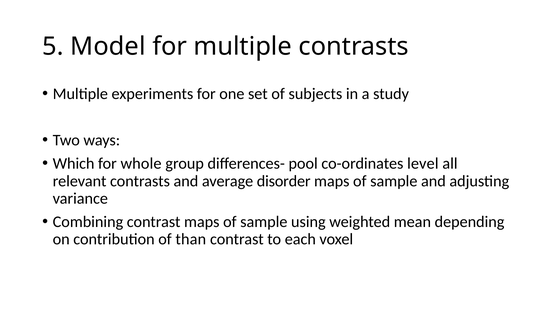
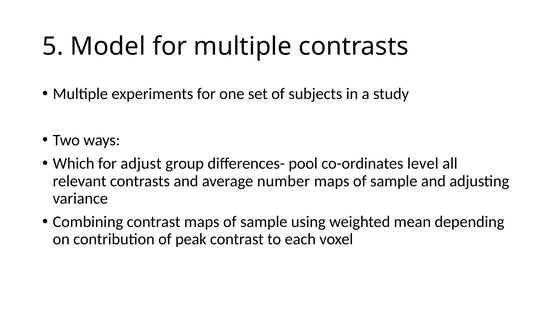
whole: whole -> adjust (141, 164)
disorder: disorder -> number (284, 181)
than: than -> peak (191, 239)
